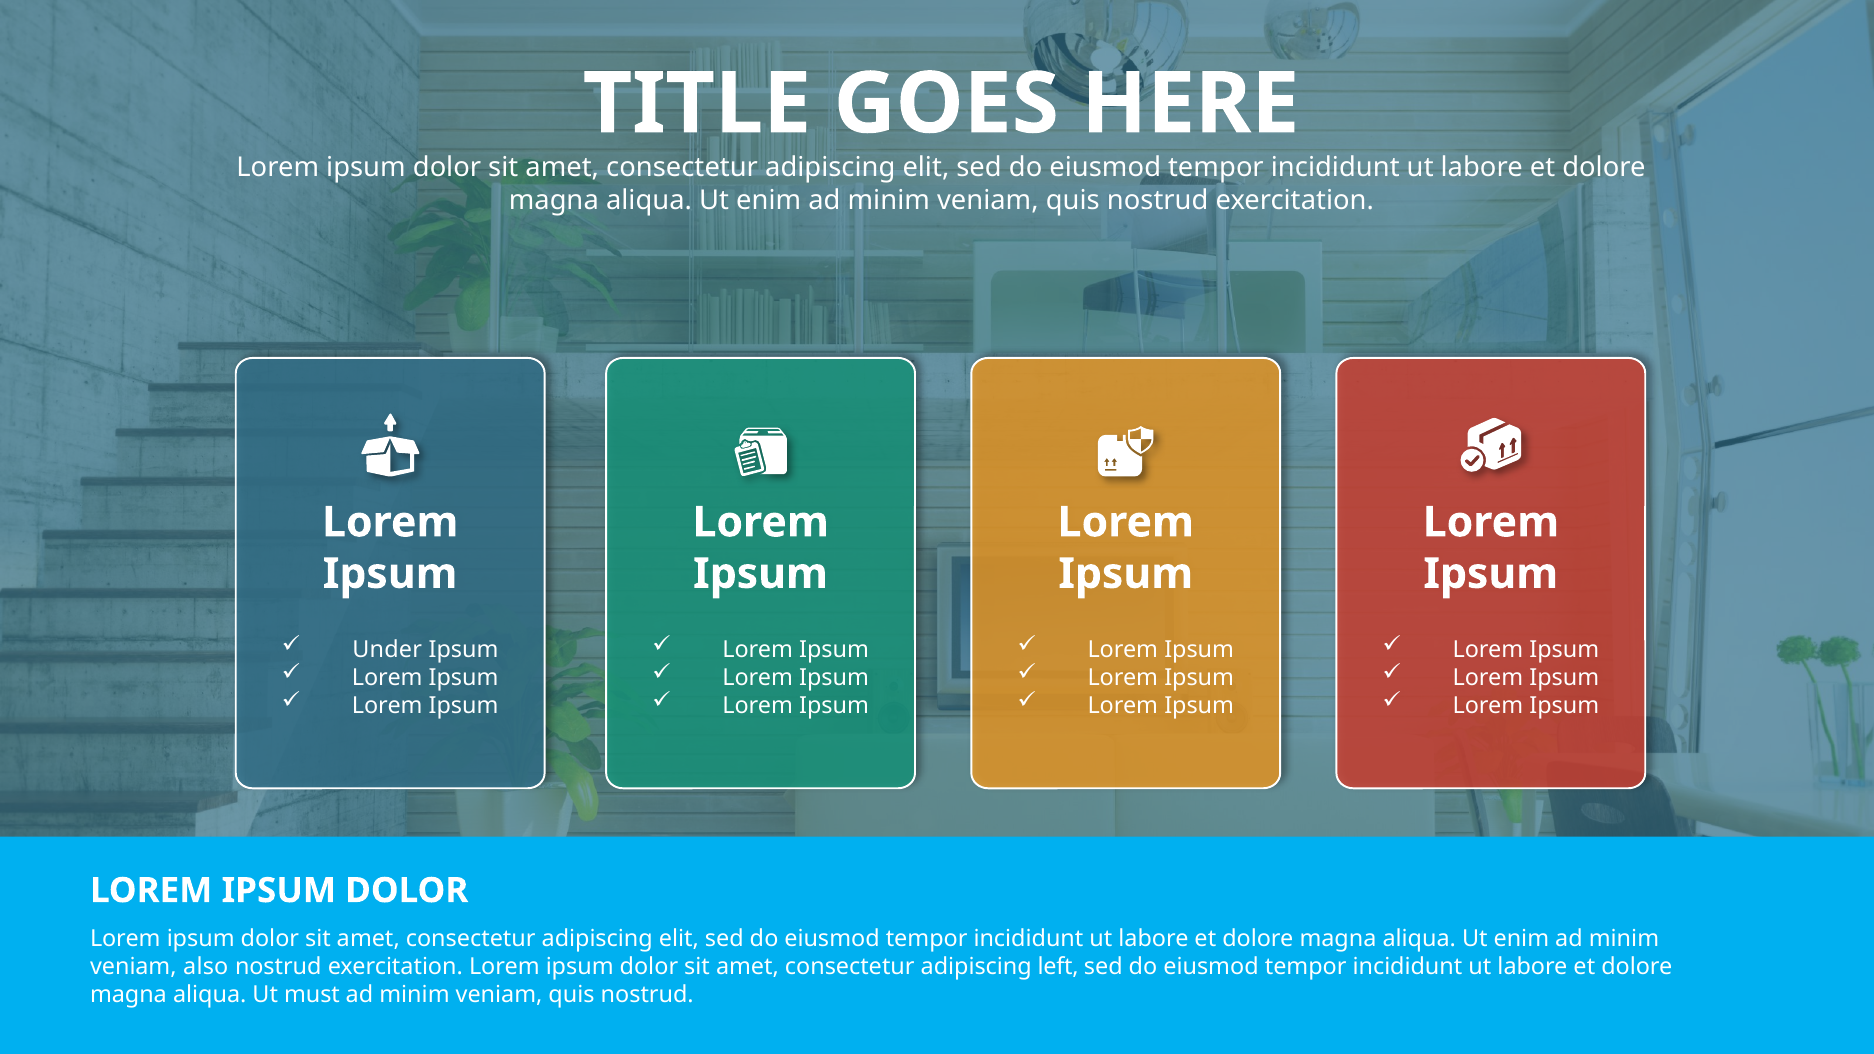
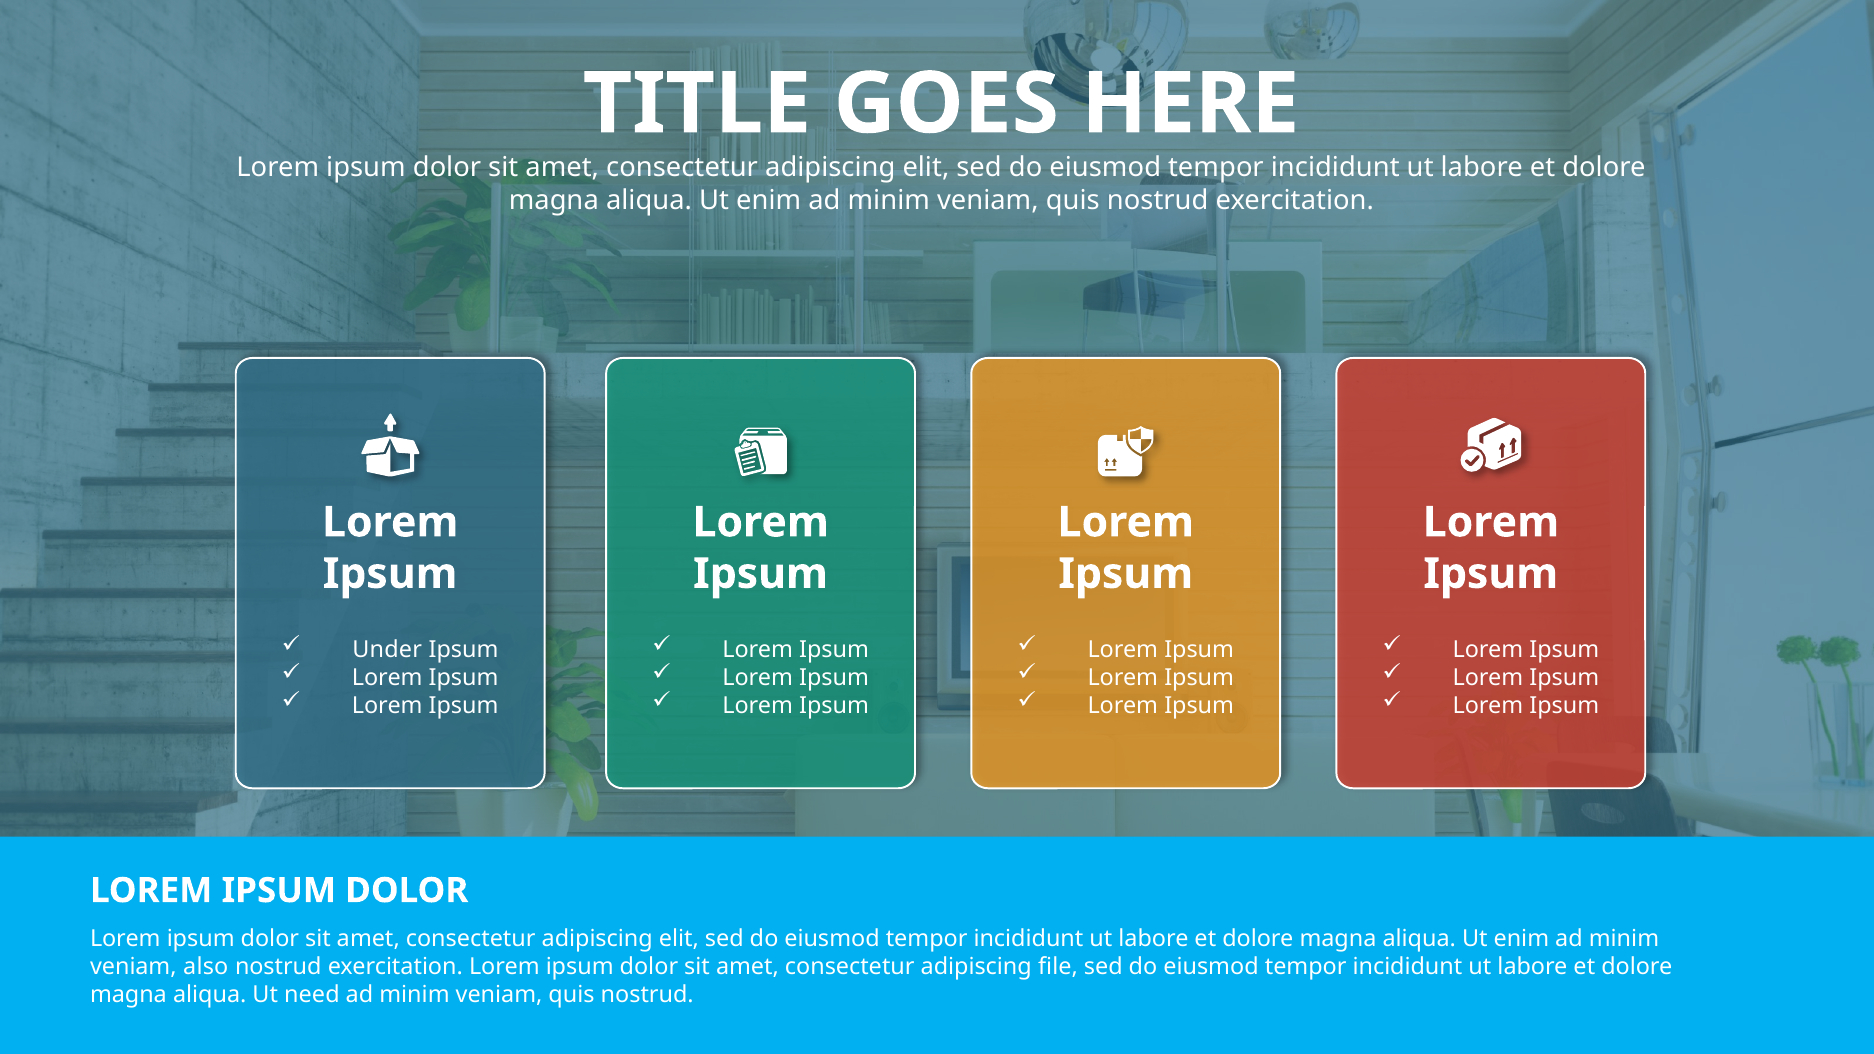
left: left -> file (1058, 967)
must: must -> need (312, 995)
